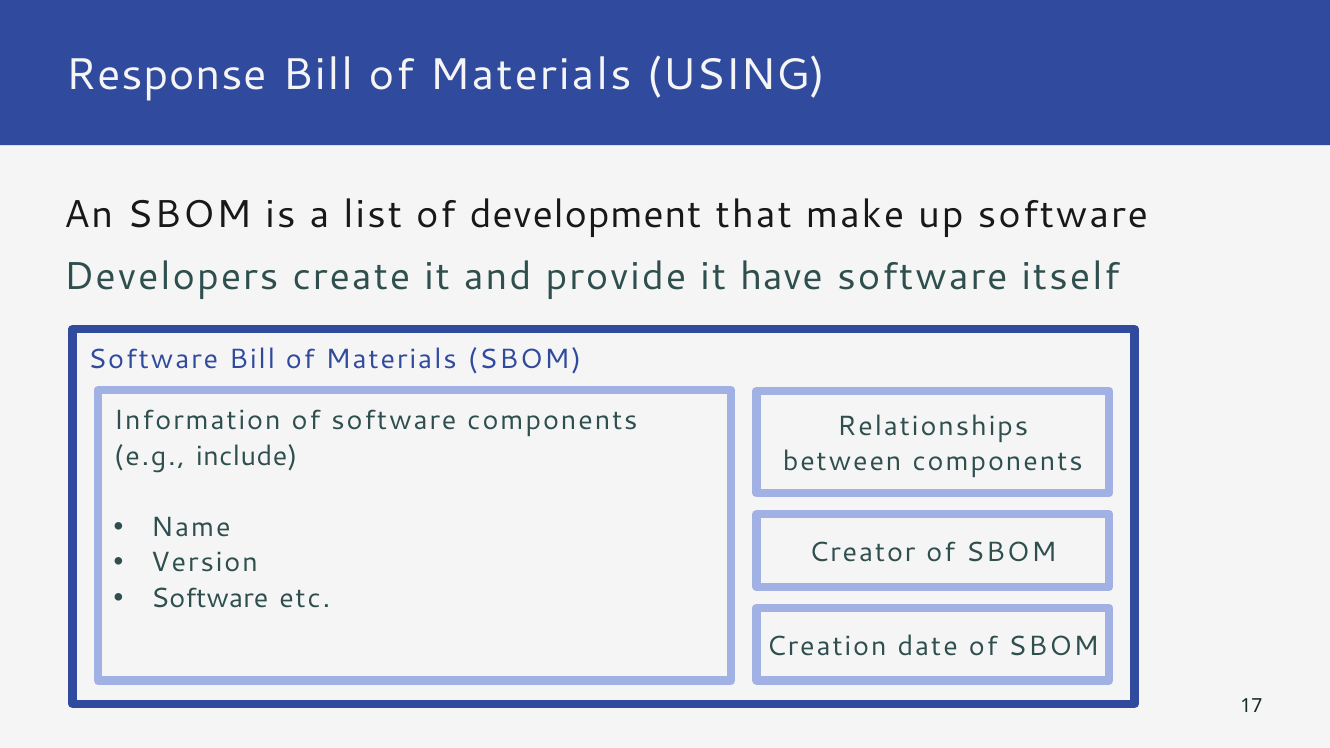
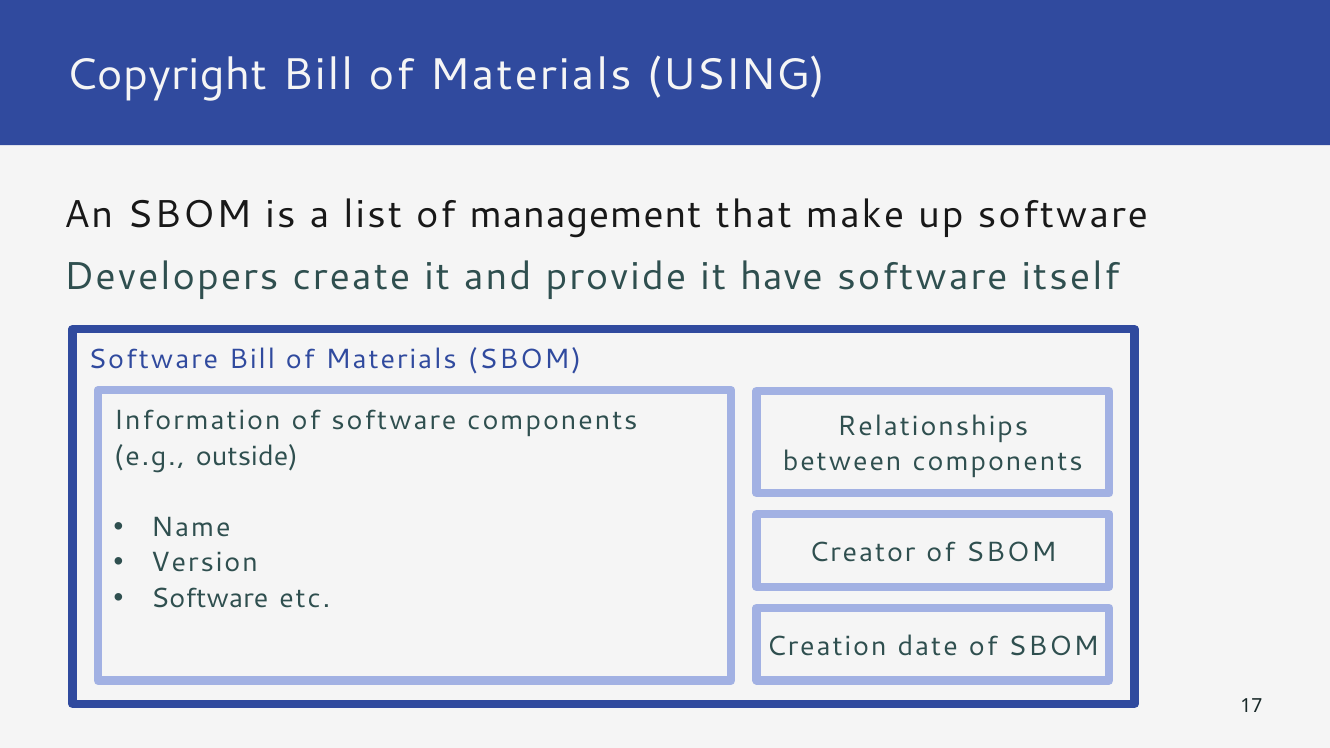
Response: Response -> Copyright (166, 75)
development: development -> management (585, 215)
include: include -> outside (247, 456)
